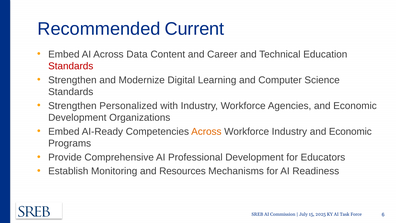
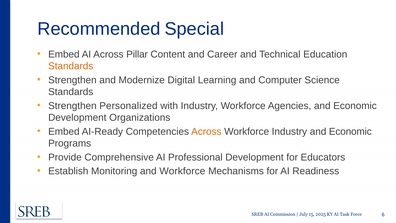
Current: Current -> Special (194, 29)
Data: Data -> Pillar (137, 54)
Standards colour: red -> orange (71, 66)
and Resources: Resources -> Workforce (182, 171)
